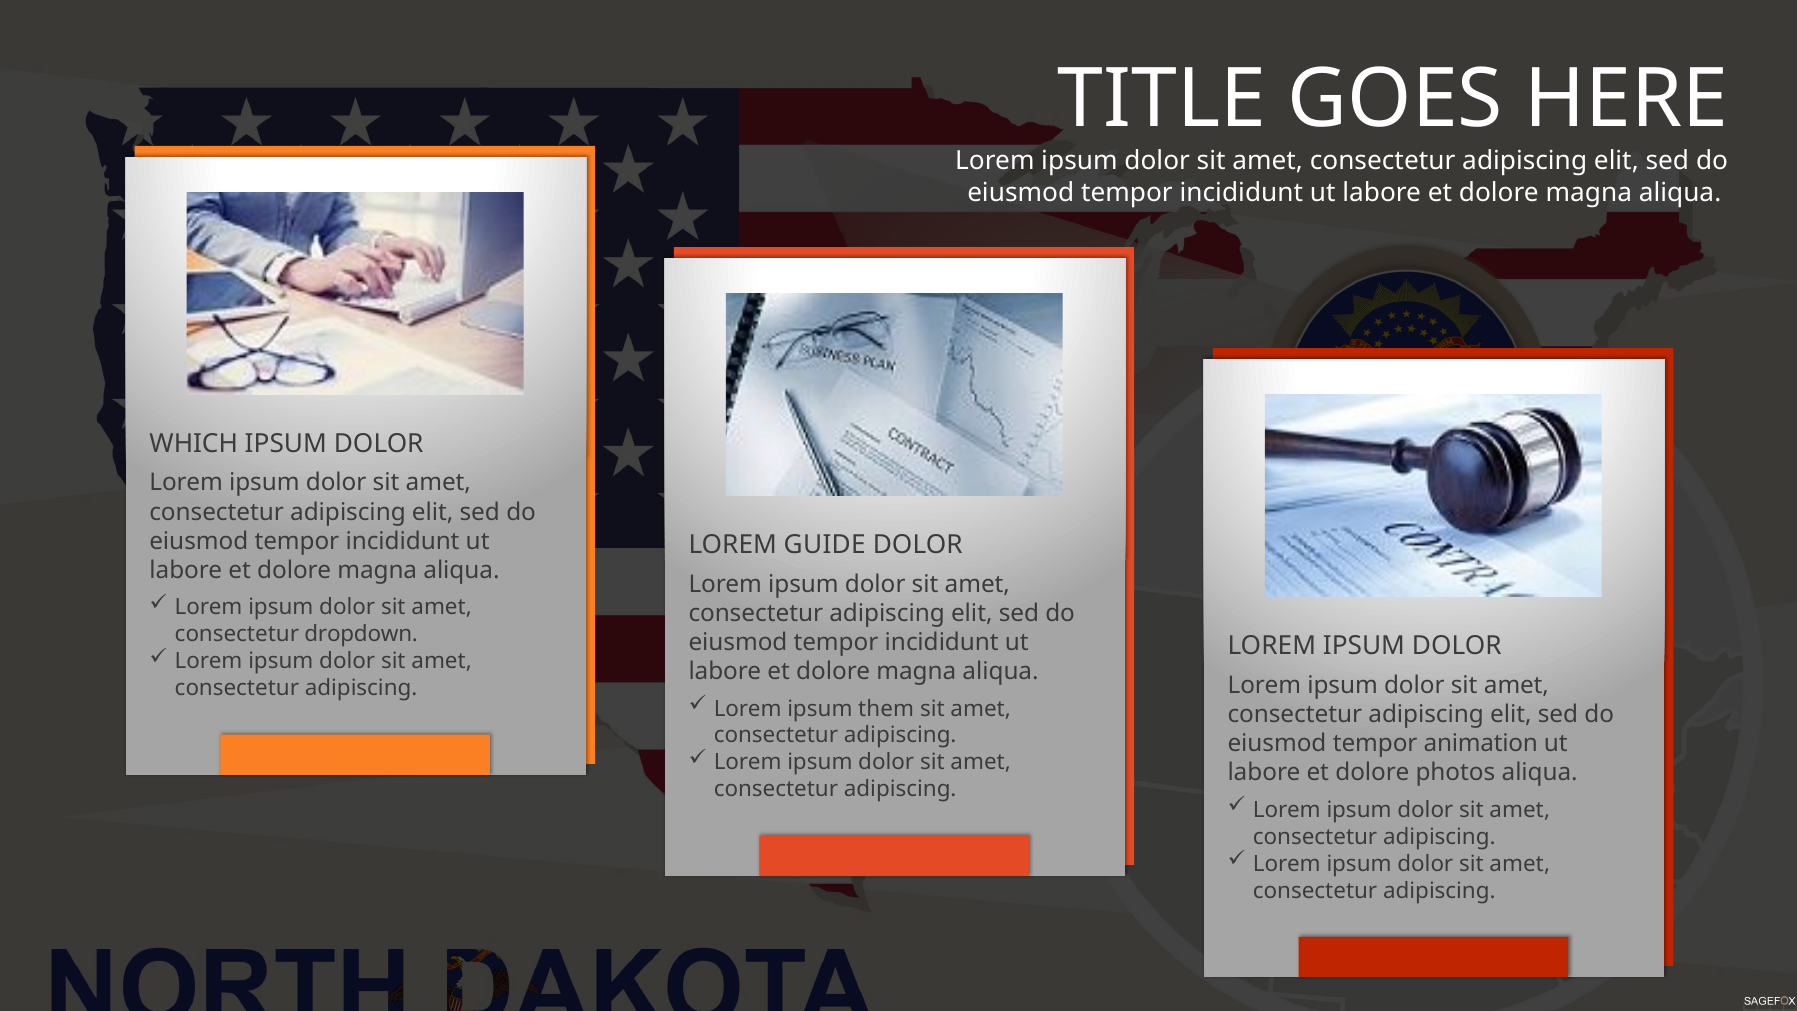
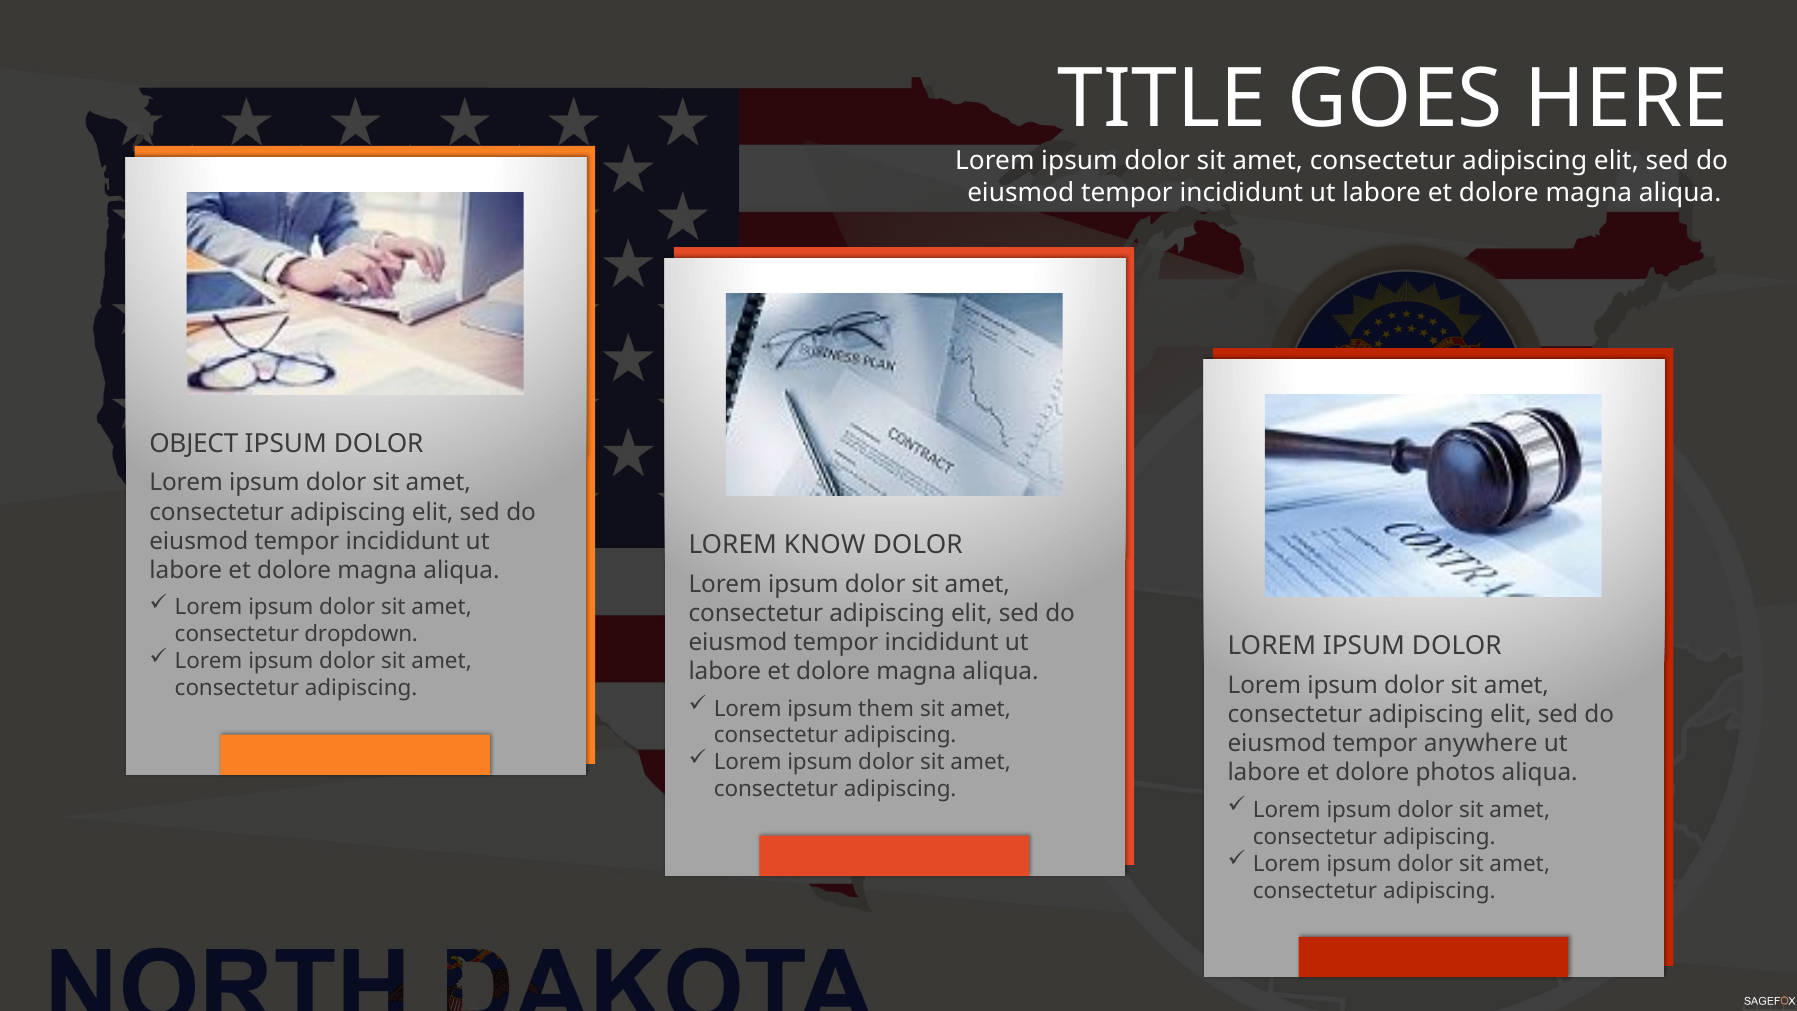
WHICH: WHICH -> OBJECT (194, 444)
GUIDE: GUIDE -> KNOW (825, 545)
animation: animation -> anywhere (1481, 743)
